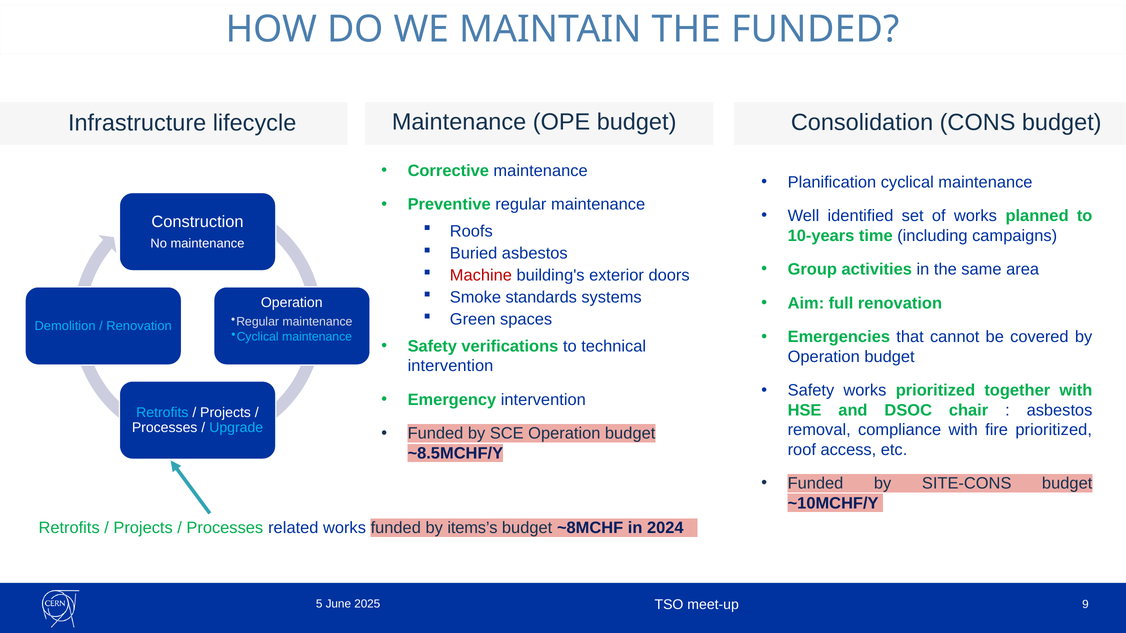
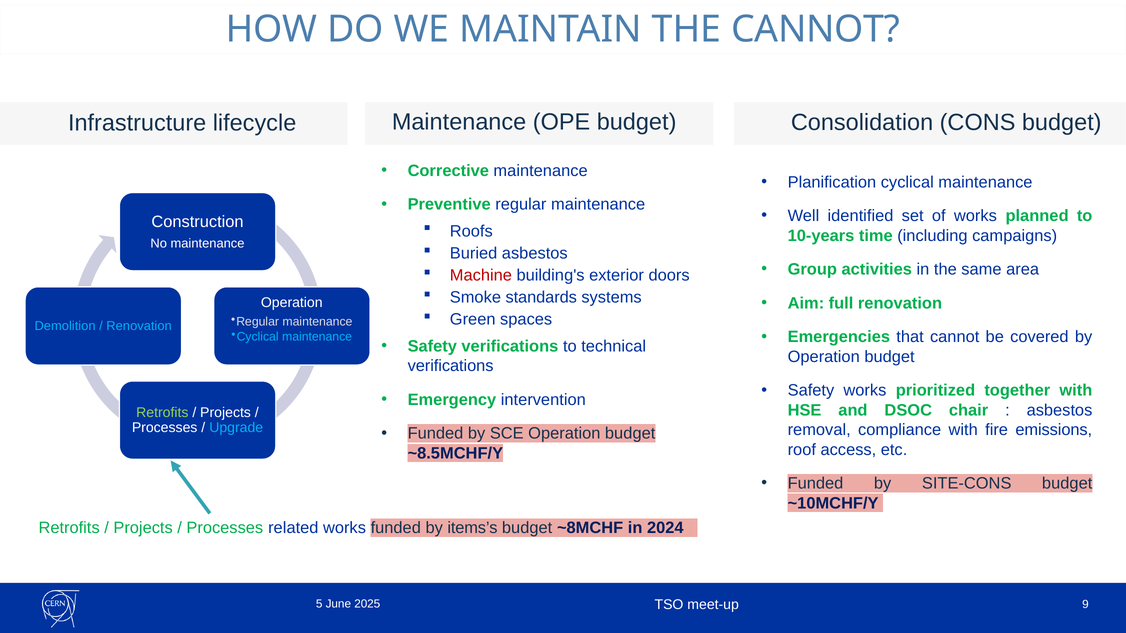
THE FUNDED: FUNDED -> CANNOT (816, 30)
intervention: intervention -> verifications (451, 366)
Retrofits colour: light blue -> light green (162, 413)
fire prioritized: prioritized -> emissions (1054, 430)
